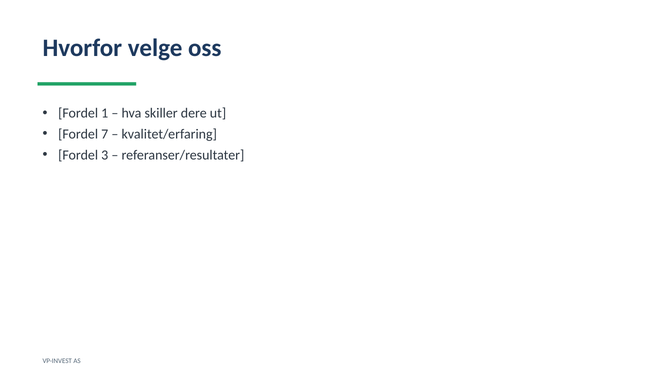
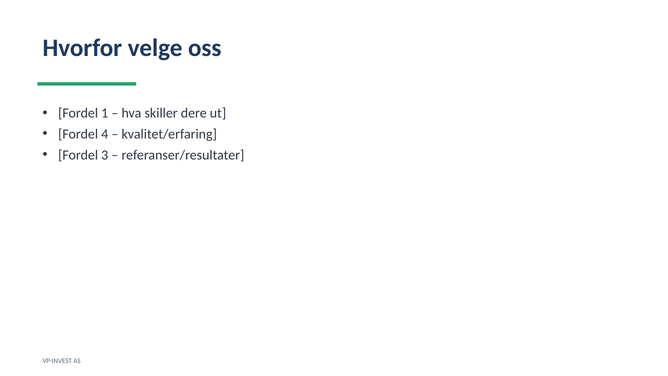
7: 7 -> 4 (105, 134)
